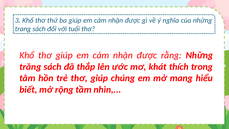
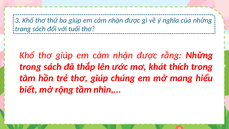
trăng: trăng -> trong (30, 67)
